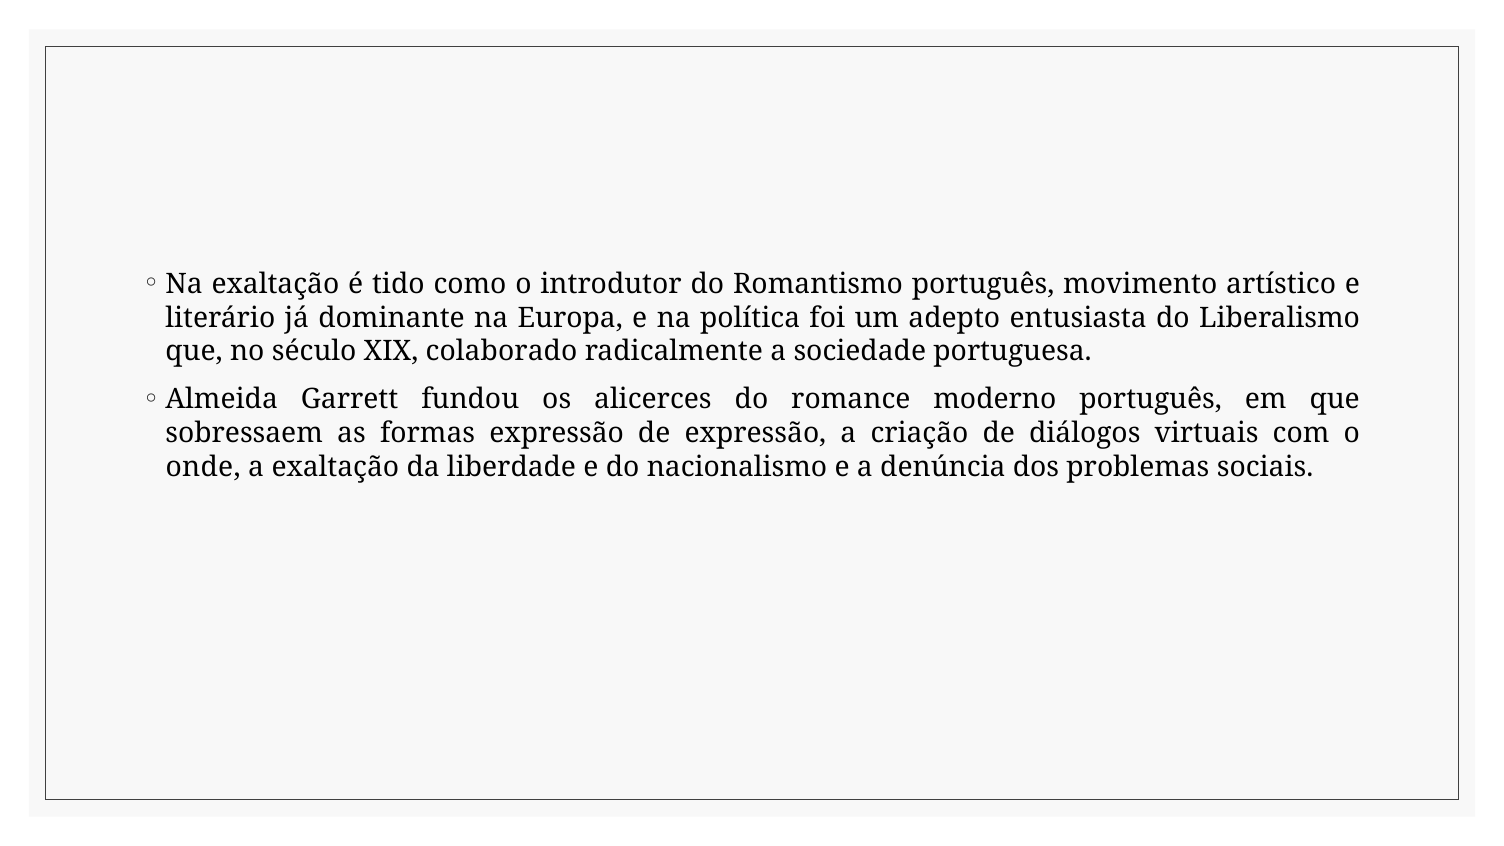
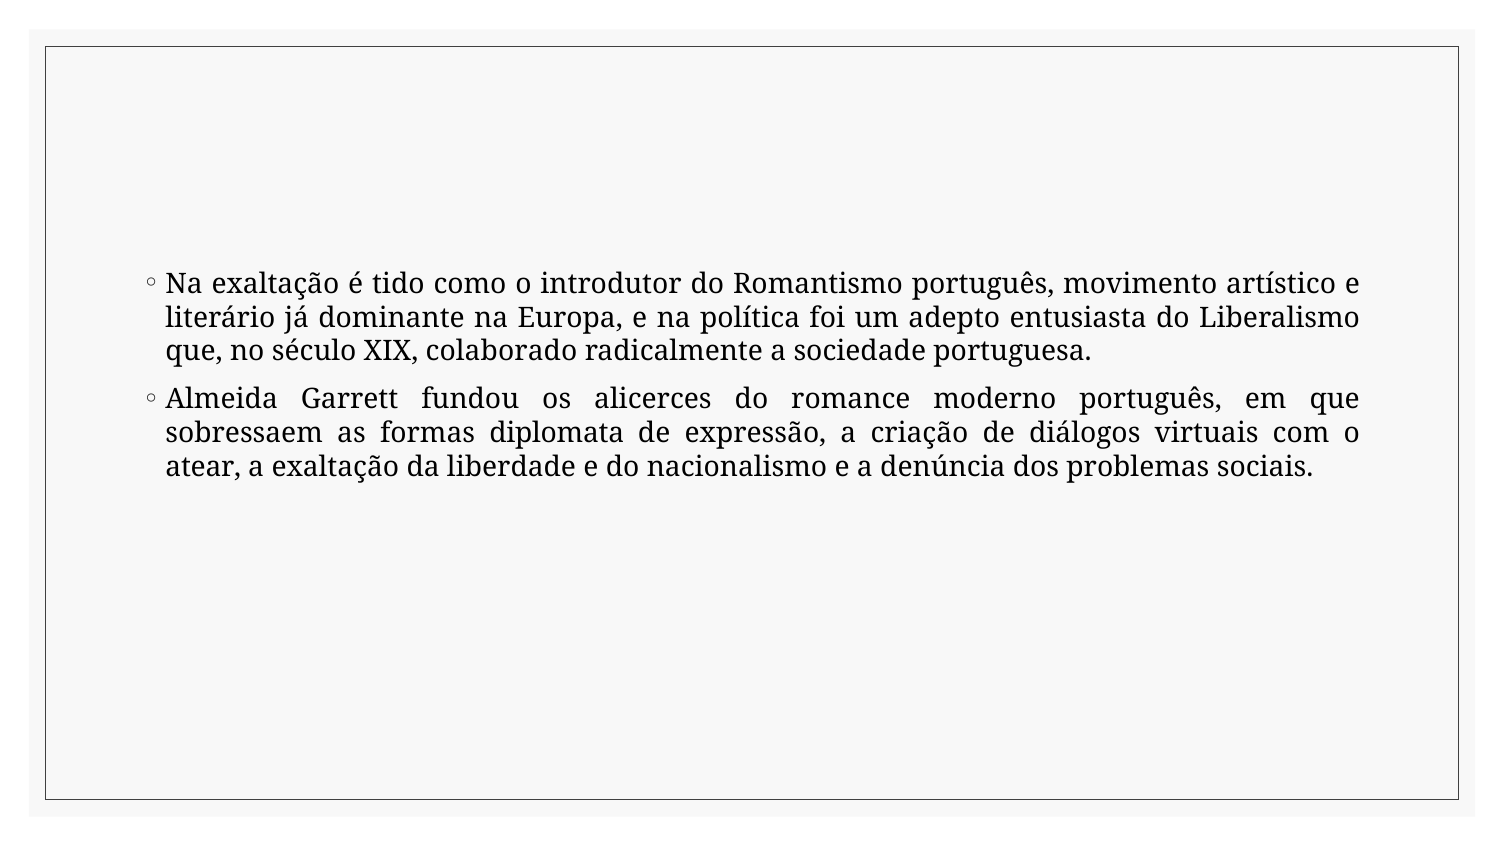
formas expressão: expressão -> diplomata (557, 433)
onde: onde -> atear (203, 467)
